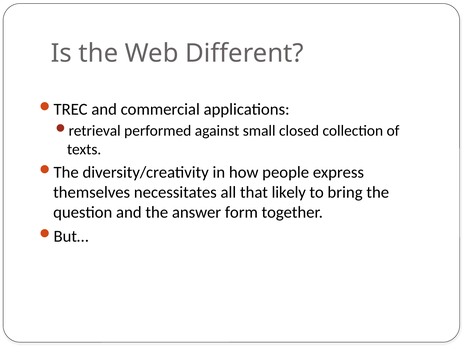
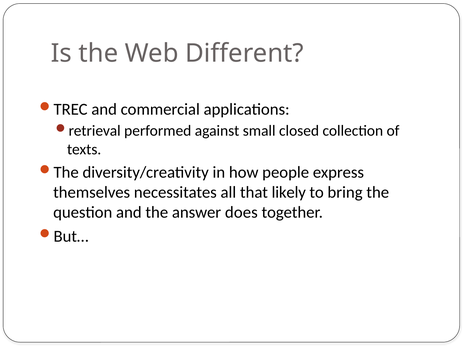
form: form -> does (241, 213)
